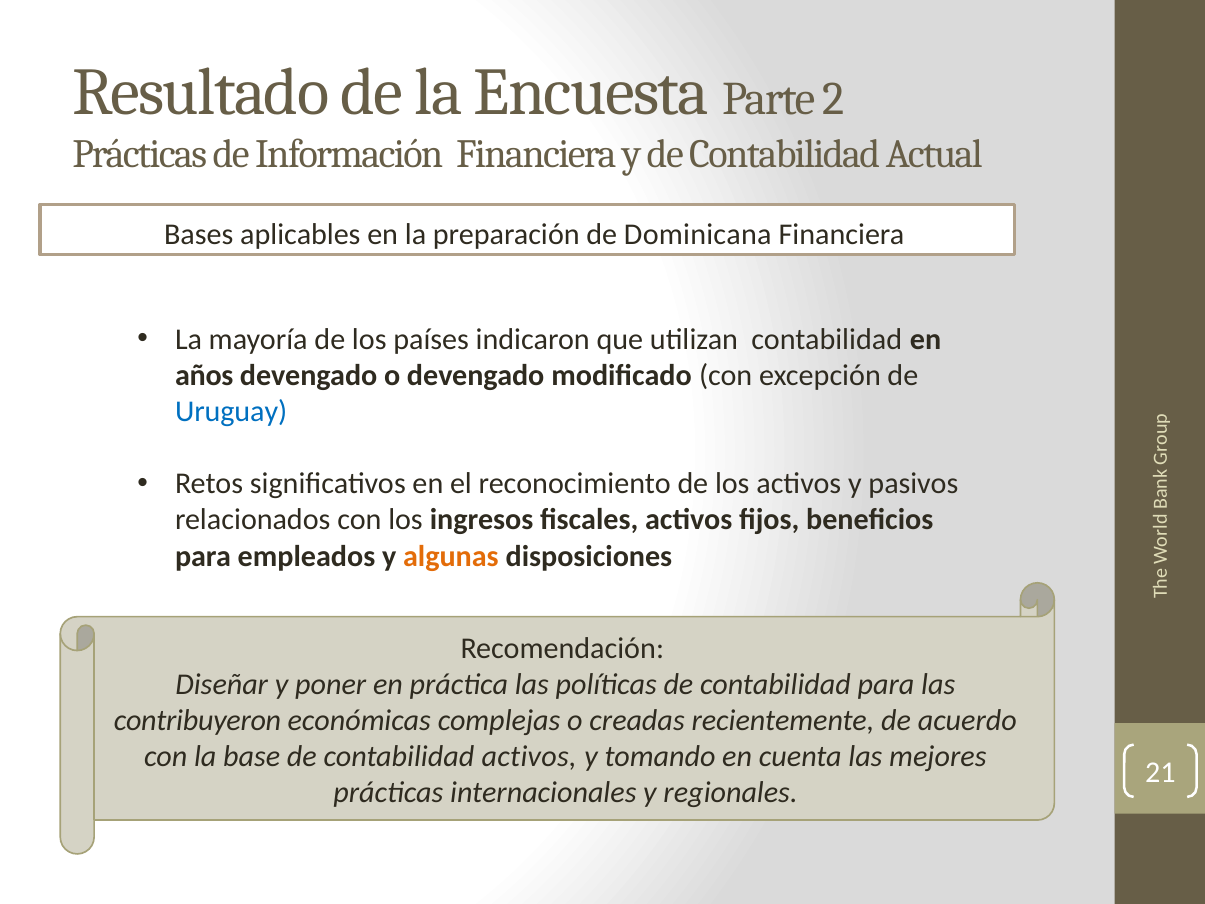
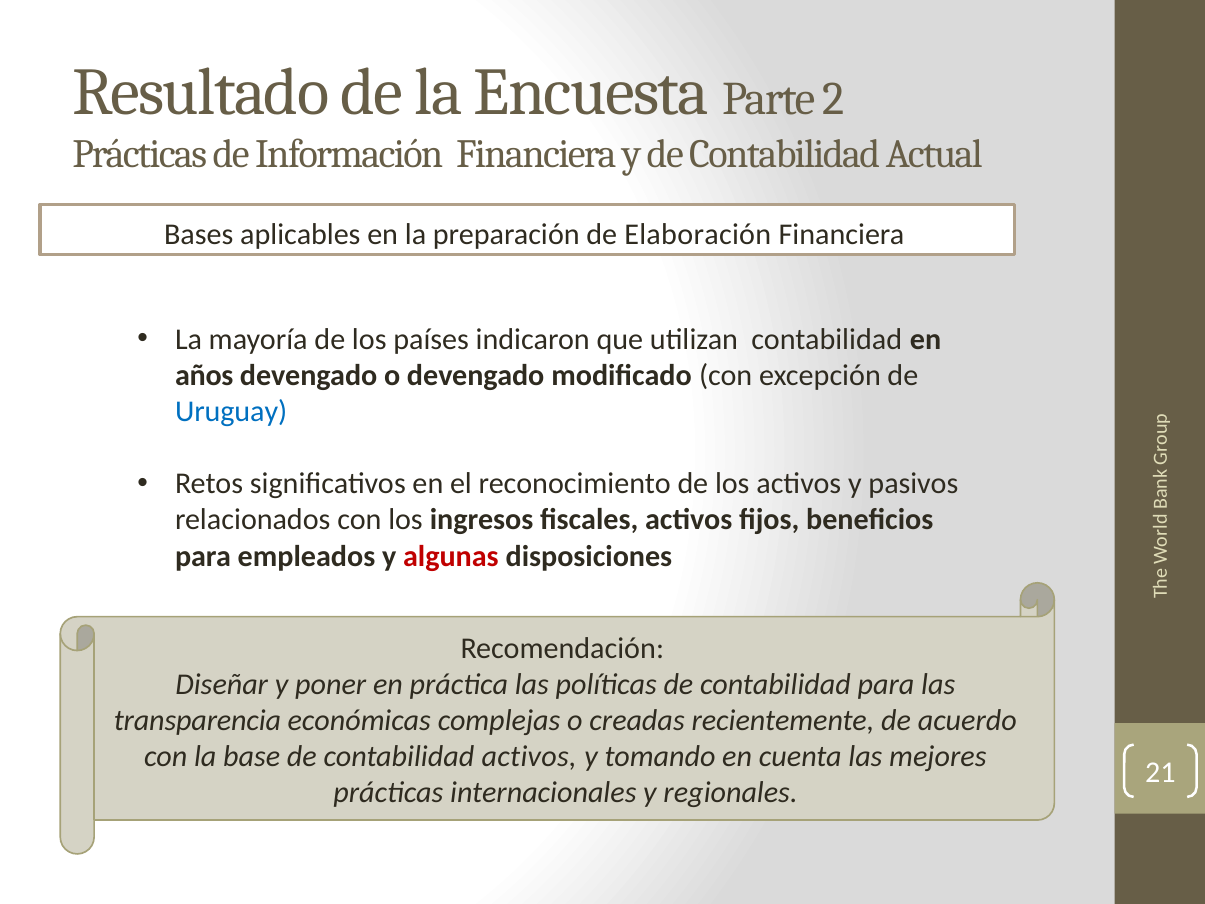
Dominicana: Dominicana -> Elaboración (698, 234)
algunas colour: orange -> red (451, 556)
contribuyeron: contribuyeron -> transparencia (197, 720)
